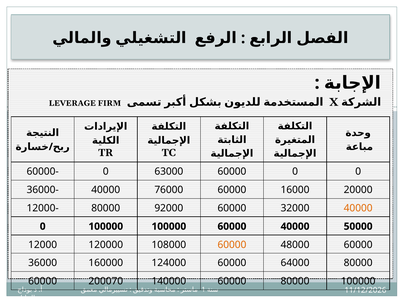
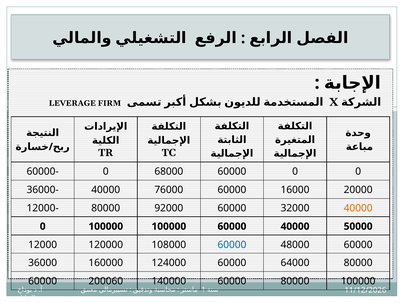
63000: 63000 -> 68000 (169, 172)
60000 colour: orange -> blue (232, 245)
200070: 200070 -> 200060 (106, 281)
